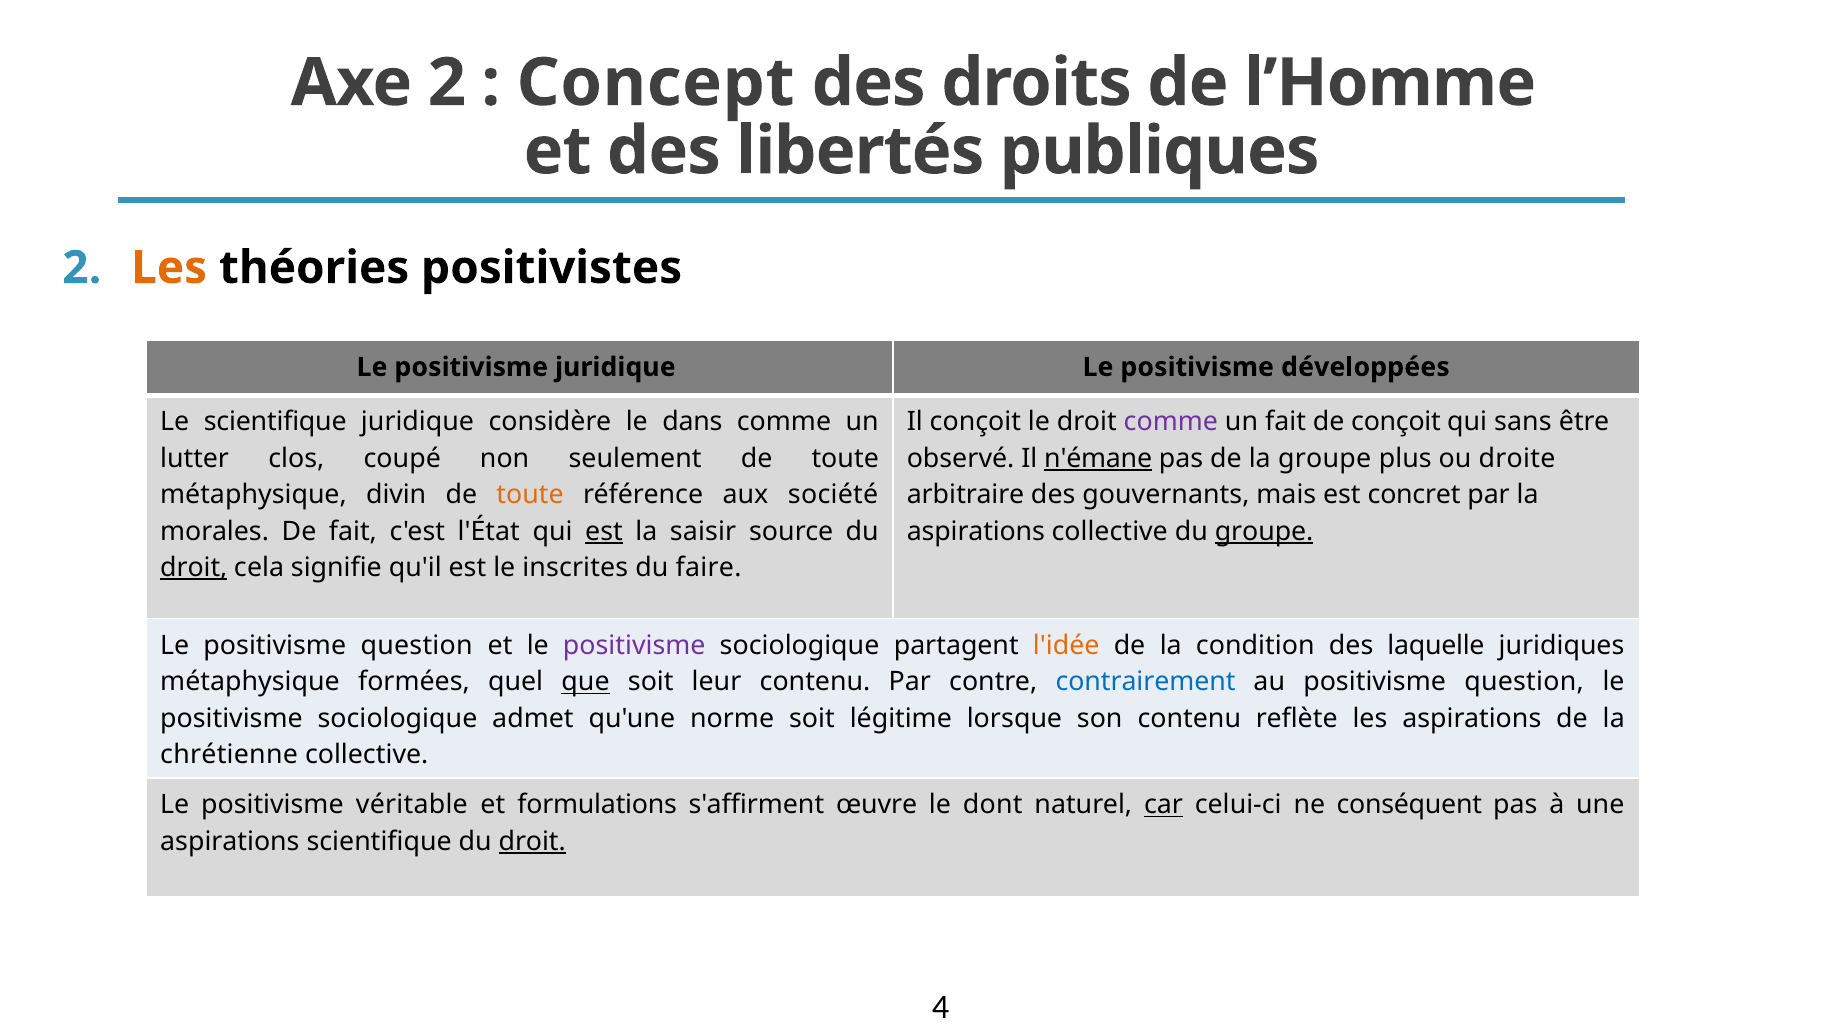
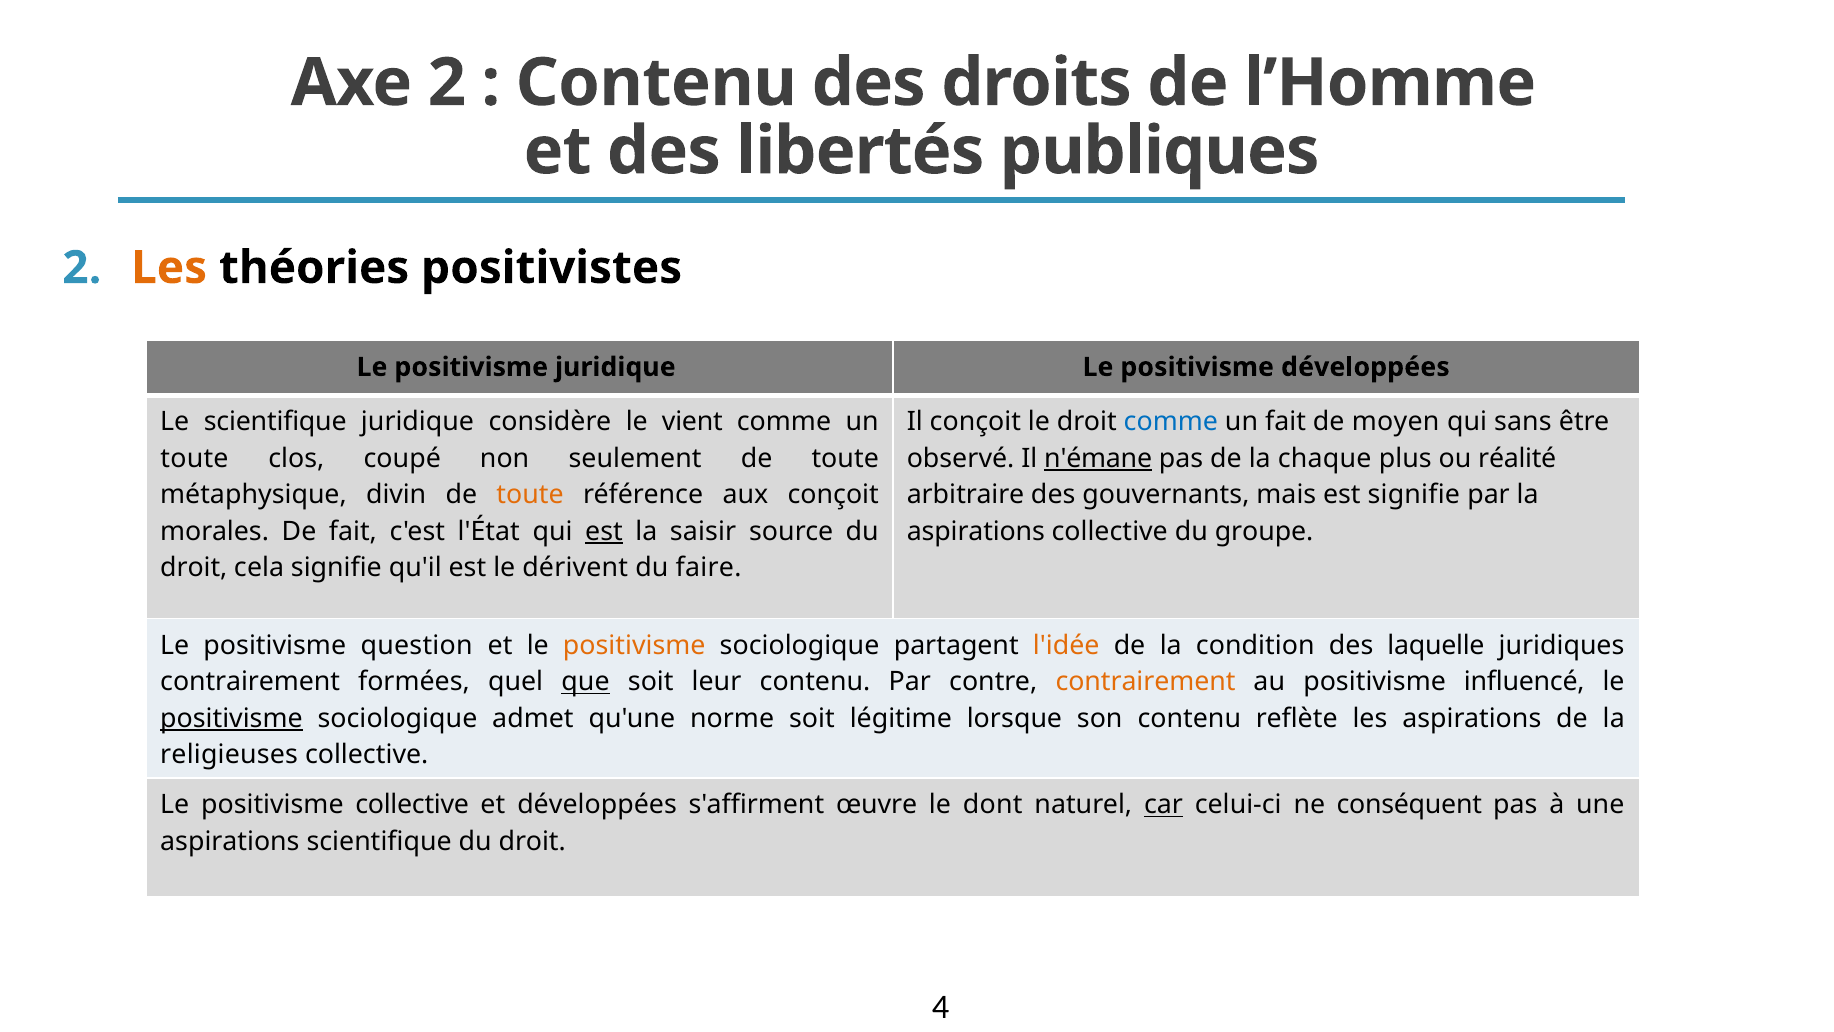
Concept: Concept -> Contenu (656, 83)
dans: dans -> vient (692, 422)
comme colour: purple -> blue (1171, 422)
de conçoit: conçoit -> moyen (1396, 422)
lutter: lutter -> toute (194, 458)
la groupe: groupe -> chaque (1325, 458)
droite: droite -> réalité (1517, 458)
aux société: société -> conçoit (833, 495)
est concret: concret -> signifie (1414, 495)
groupe underline: present -> none (1264, 531)
droit underline: present -> none (194, 567)
inscrites: inscrites -> dérivent (575, 567)
positivisme colour: purple -> orange (634, 645)
métaphysique: métaphysique -> contrairement (250, 682)
contrairement colour: blue -> orange (1145, 682)
au positivisme question: question -> influencé (1524, 682)
positivisme underline: none -> present (231, 718)
chrétienne: chrétienne -> religieuses (229, 754)
positivisme véritable: véritable -> collective (412, 805)
et formulations: formulations -> développées (597, 805)
droit underline: present -> none (532, 841)
